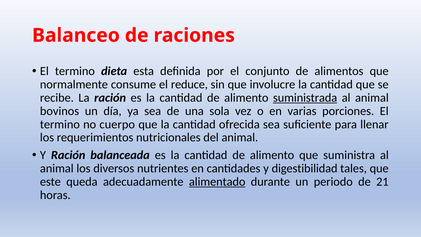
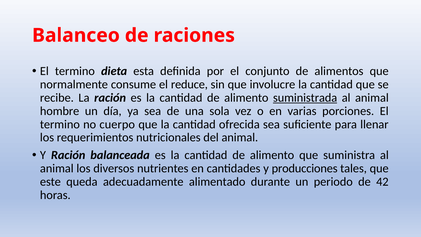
bovinos: bovinos -> hombre (60, 111)
digestibilidad: digestibilidad -> producciones (305, 168)
alimentado underline: present -> none (217, 182)
21: 21 -> 42 (382, 182)
